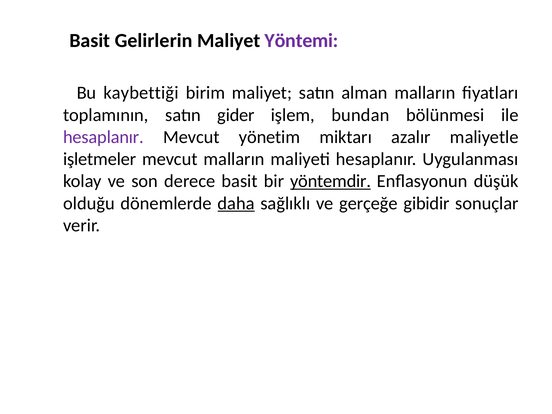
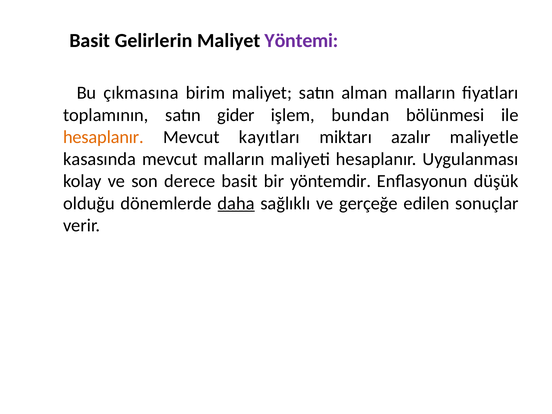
kaybettiği: kaybettiği -> çıkmasına (141, 93)
hesaplanır colour: purple -> orange (103, 137)
yönetim: yönetim -> kayıtları (269, 137)
işletmeler: işletmeler -> kasasında (100, 159)
yöntemdir underline: present -> none (331, 181)
gibidir: gibidir -> edilen (426, 203)
